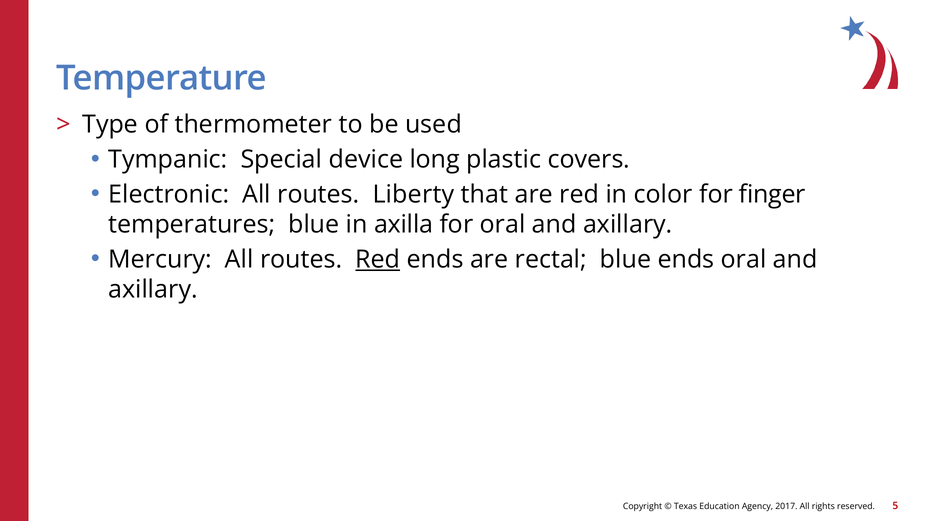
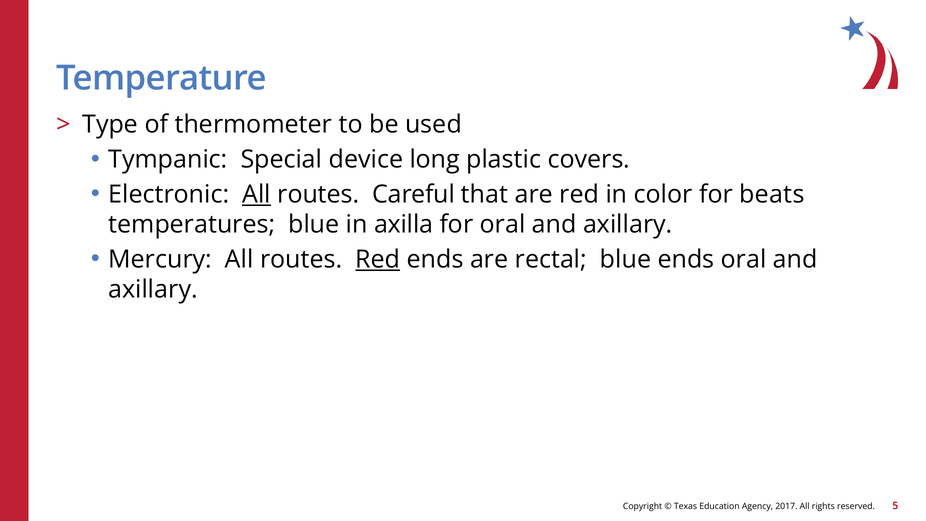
All underline: none -> present (256, 194)
Liberty: Liberty -> Careful (414, 194)
finger: finger -> beats (772, 194)
